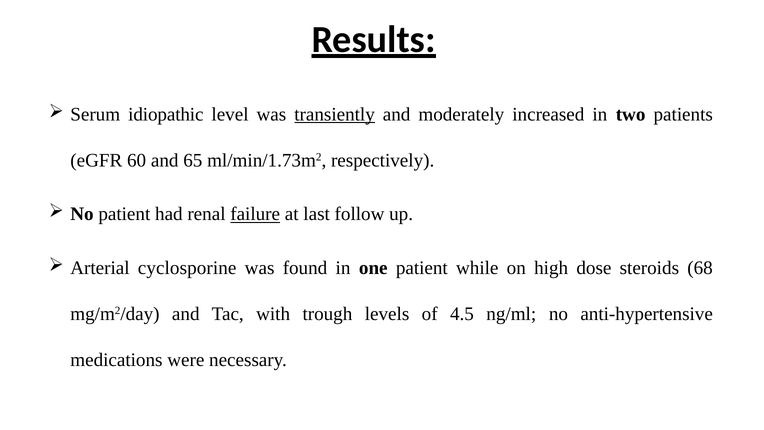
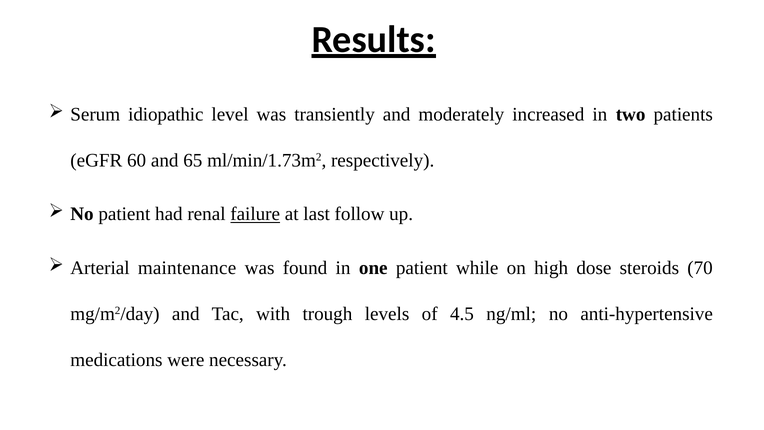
transiently underline: present -> none (335, 114)
cyclosporine: cyclosporine -> maintenance (187, 268)
68: 68 -> 70 (700, 268)
